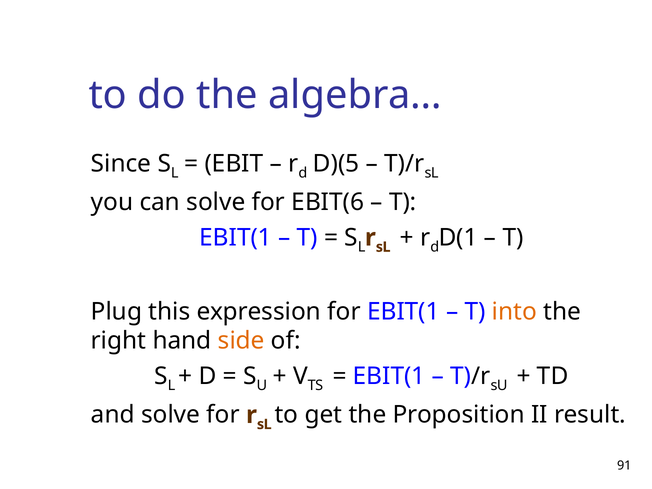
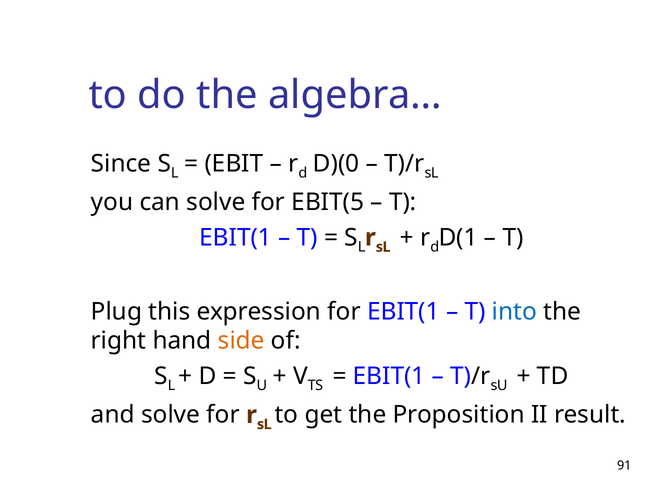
D)(5: D)(5 -> D)(0 (336, 164)
EBIT(6: EBIT(6 -> EBIT(5 (328, 202)
into colour: orange -> blue (514, 311)
